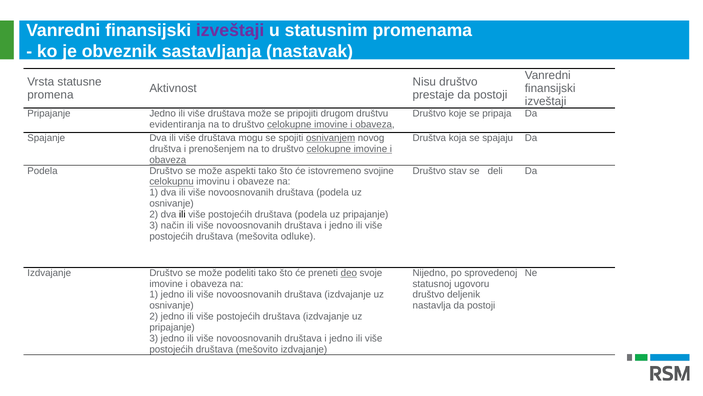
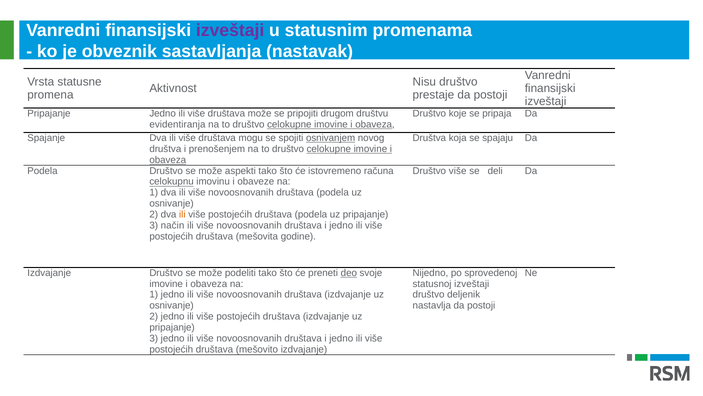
svojine: svojine -> računa (379, 171)
Društvo stav: stav -> više (458, 171)
ili colour: black -> orange (182, 214)
odluke: odluke -> godine (298, 236)
statusnoj ugovoru: ugovoru -> izveštaji (472, 283)
